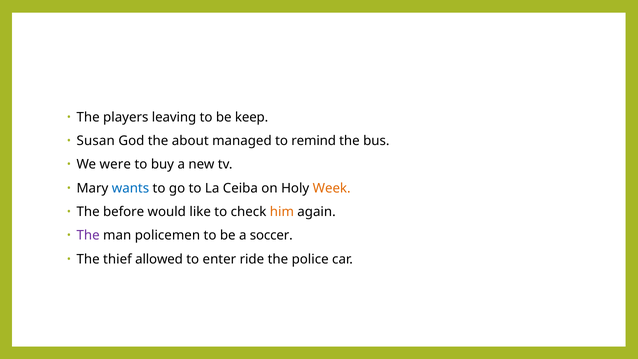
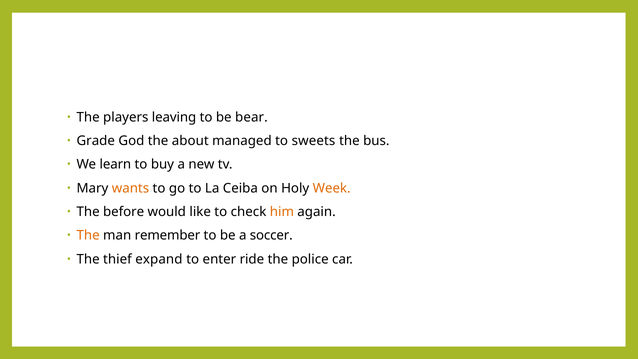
keep: keep -> bear (251, 117)
Susan: Susan -> Grade (96, 141)
remind: remind -> sweets (314, 141)
were: were -> learn (115, 164)
wants colour: blue -> orange (130, 188)
The colour: purple -> orange (88, 235)
policemen: policemen -> remember (168, 235)
allowed: allowed -> expand (159, 259)
